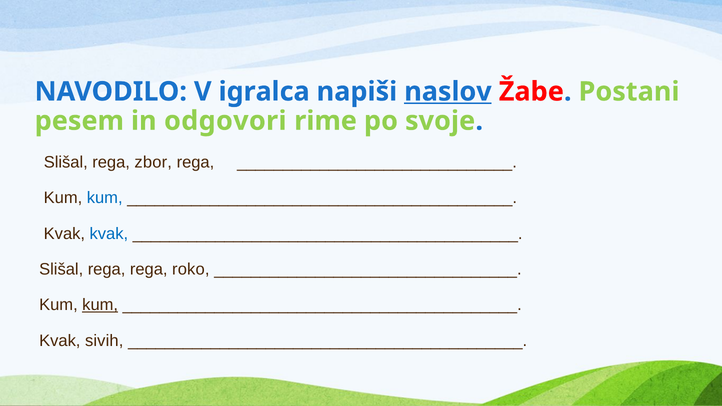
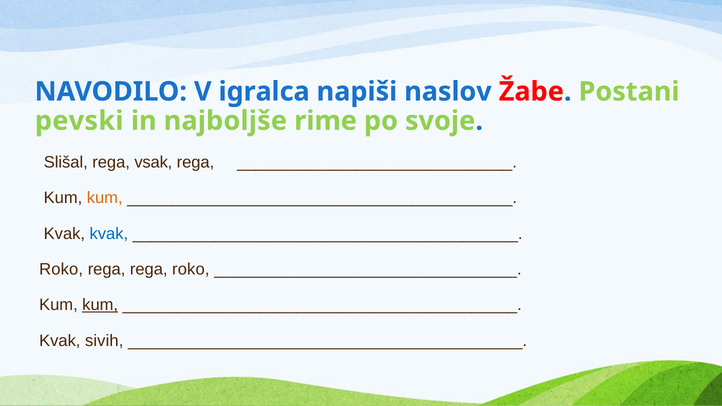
naslov underline: present -> none (448, 92)
pesem: pesem -> pevski (79, 121)
odgovori: odgovori -> najboljše (225, 121)
zbor: zbor -> vsak (153, 162)
kum colour: blue -> orange (105, 198)
Slišal: Slišal -> Roko (61, 269)
